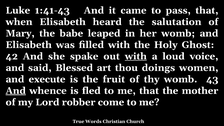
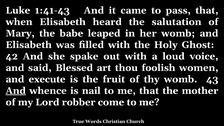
with underline: present -> none (136, 56)
doings: doings -> foolish (158, 68)
fled: fled -> nail (91, 91)
